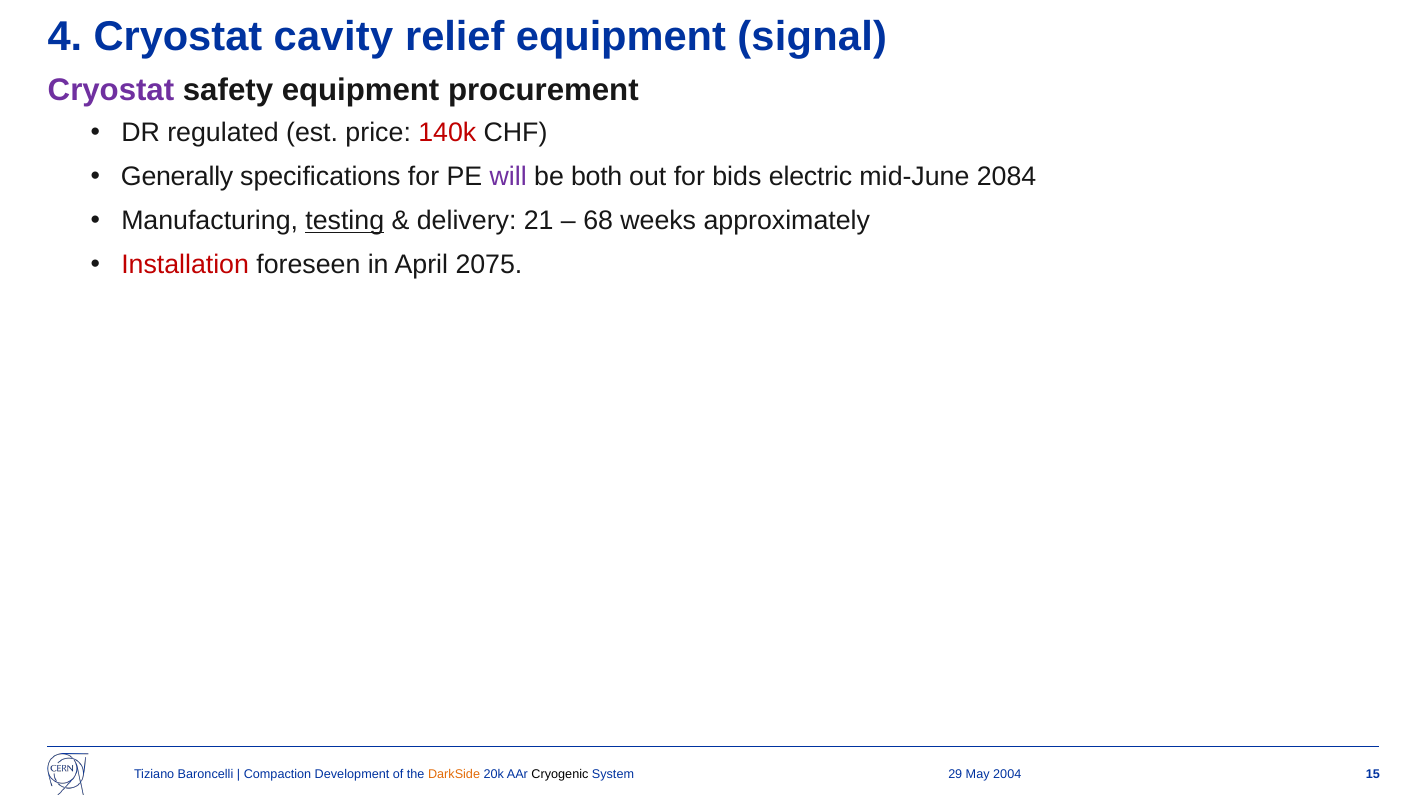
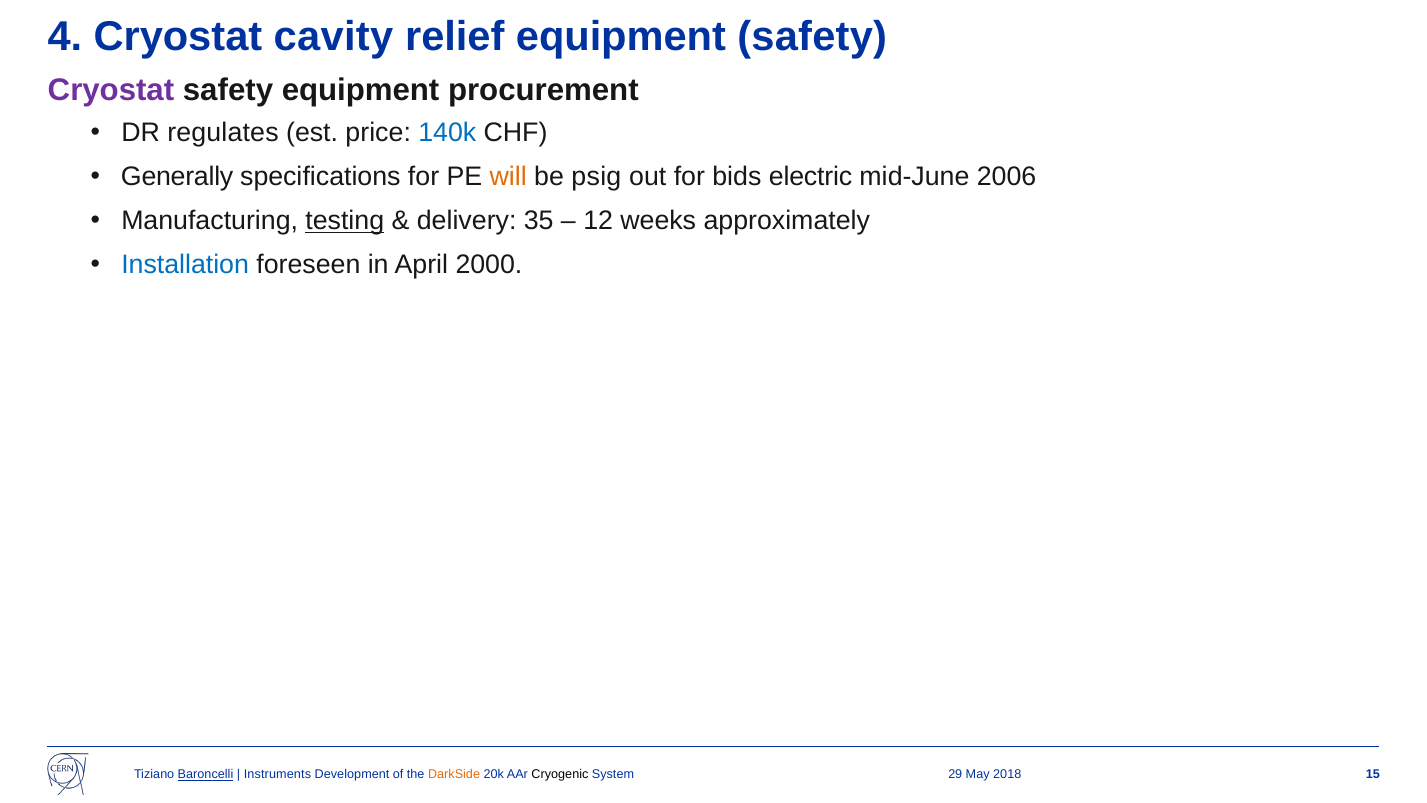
equipment signal: signal -> safety (812, 36)
regulated: regulated -> regulates (223, 133)
140k colour: red -> blue (447, 133)
will colour: purple -> orange (508, 177)
both: both -> psig (596, 177)
2084: 2084 -> 2006 (1007, 177)
21: 21 -> 35 (539, 221)
68: 68 -> 12 (598, 221)
Installation colour: red -> blue (185, 265)
2075: 2075 -> 2000 (489, 265)
Baroncelli underline: none -> present (206, 774)
Compaction: Compaction -> Instruments (277, 774)
2004: 2004 -> 2018 (1007, 774)
